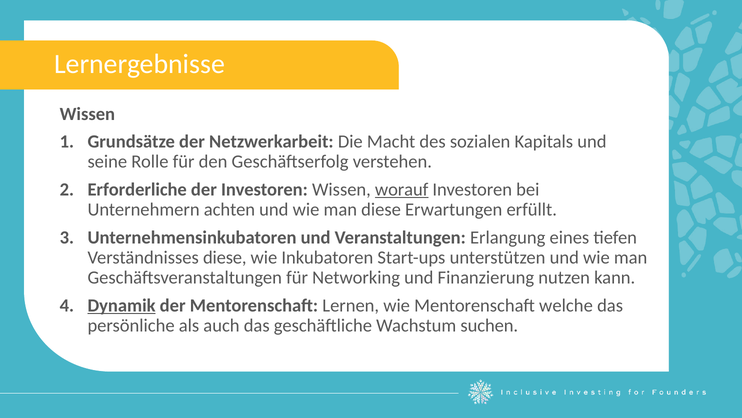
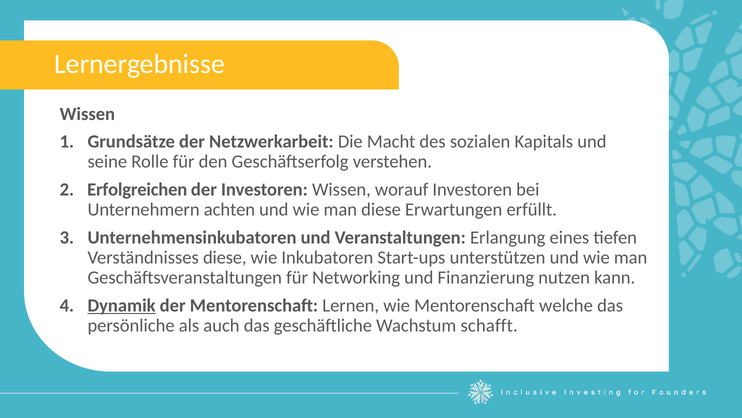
Erforderliche: Erforderliche -> Erfolgreichen (137, 189)
worauf underline: present -> none (402, 189)
suchen: suchen -> schafft (489, 325)
